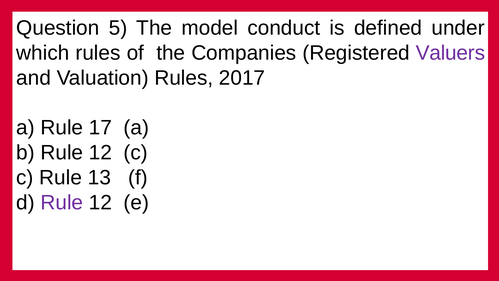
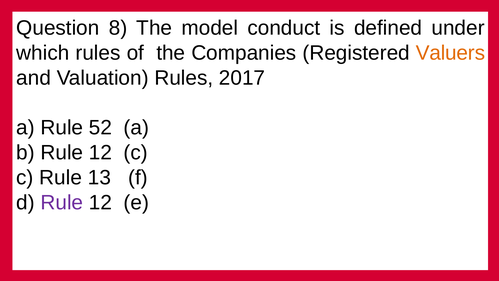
5: 5 -> 8 (118, 28)
Valuers colour: purple -> orange (450, 53)
17: 17 -> 52 (101, 128)
